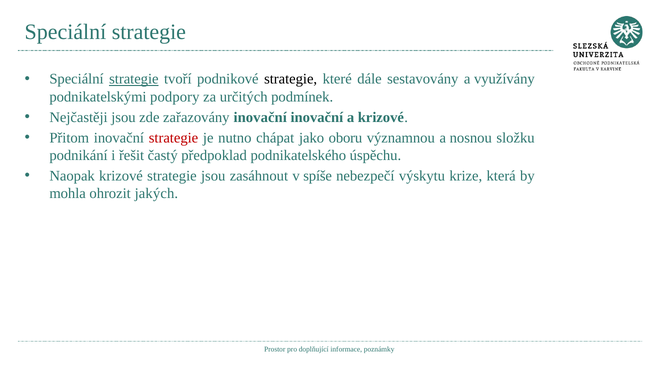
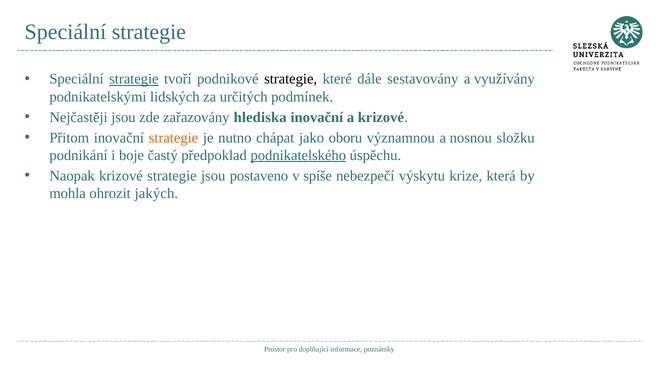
podpory: podpory -> lidských (175, 97)
zařazovány inovační: inovační -> hlediska (260, 117)
strategie colour: red -> orange (174, 138)
řešit: řešit -> boje (132, 155)
podnikatelského underline: none -> present (298, 155)
zasáhnout: zasáhnout -> postaveno (259, 176)
